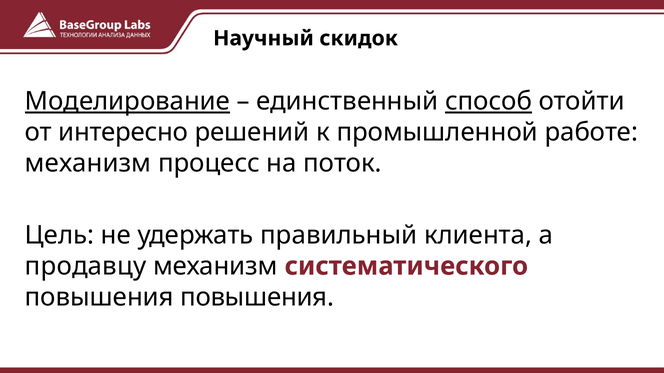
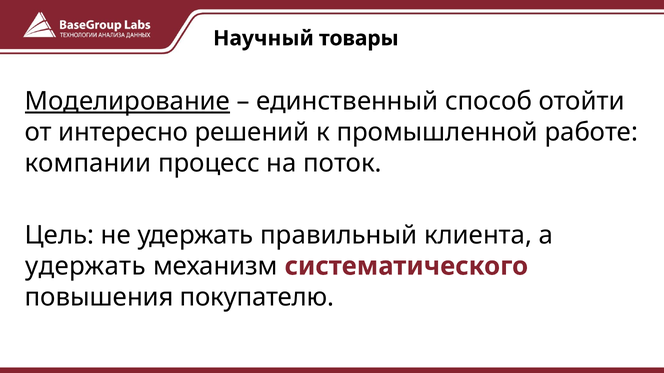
скидок: скидок -> товары (359, 38)
способ underline: present -> none (489, 102)
механизм: механизм -> компании (88, 163)
продавцу: продавцу -> удержать (85, 267)
повышения повышения: повышения -> покупателю (257, 297)
